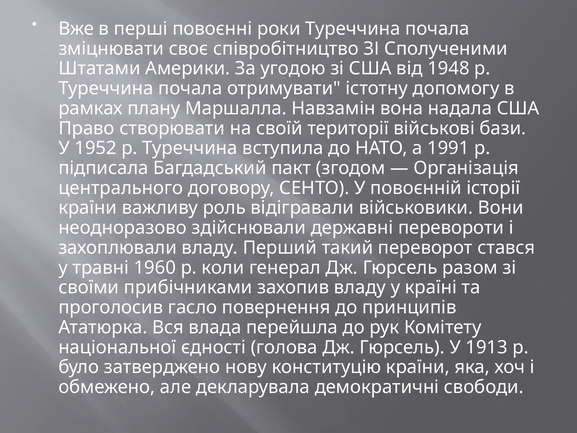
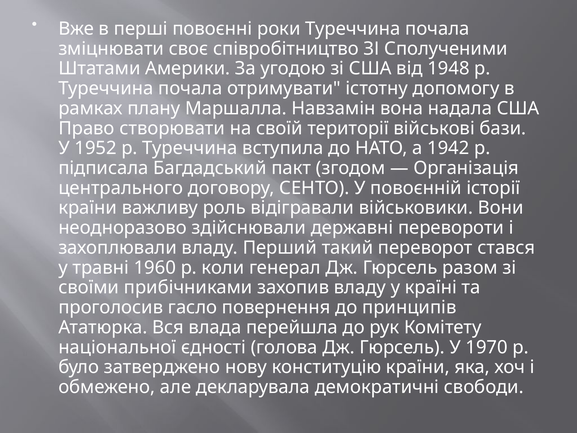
1991: 1991 -> 1942 (448, 148)
1913: 1913 -> 1970 (487, 347)
